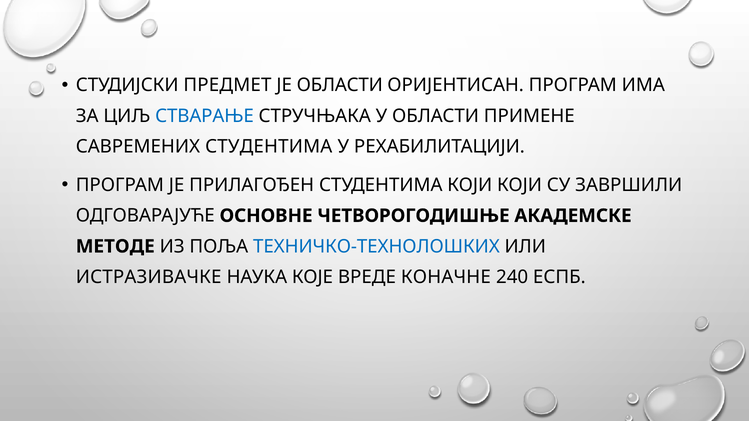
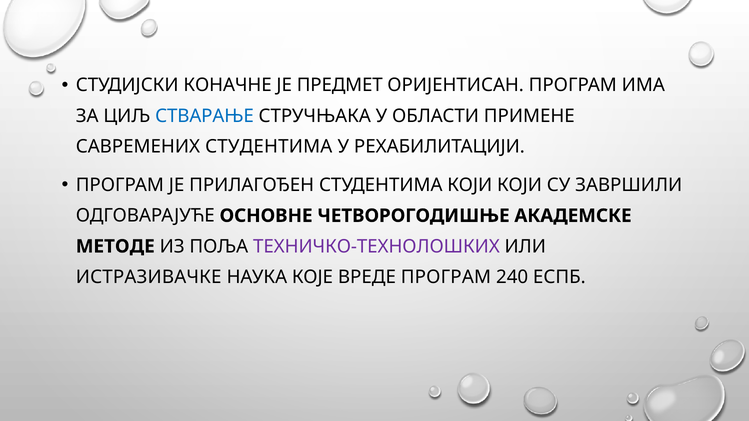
ПРЕДМЕТ: ПРЕДМЕТ -> КОНАЧНЕ (228, 85)
ЈЕ ОБЛАСТИ: ОБЛАСТИ -> ПРЕДМЕТ (340, 85)
ТЕХНИЧКО-ТЕХНОЛОШКИХ colour: blue -> purple (376, 247)
ВРЕДЕ КОНАЧНЕ: КОНАЧНЕ -> ПРОГРАМ (446, 277)
